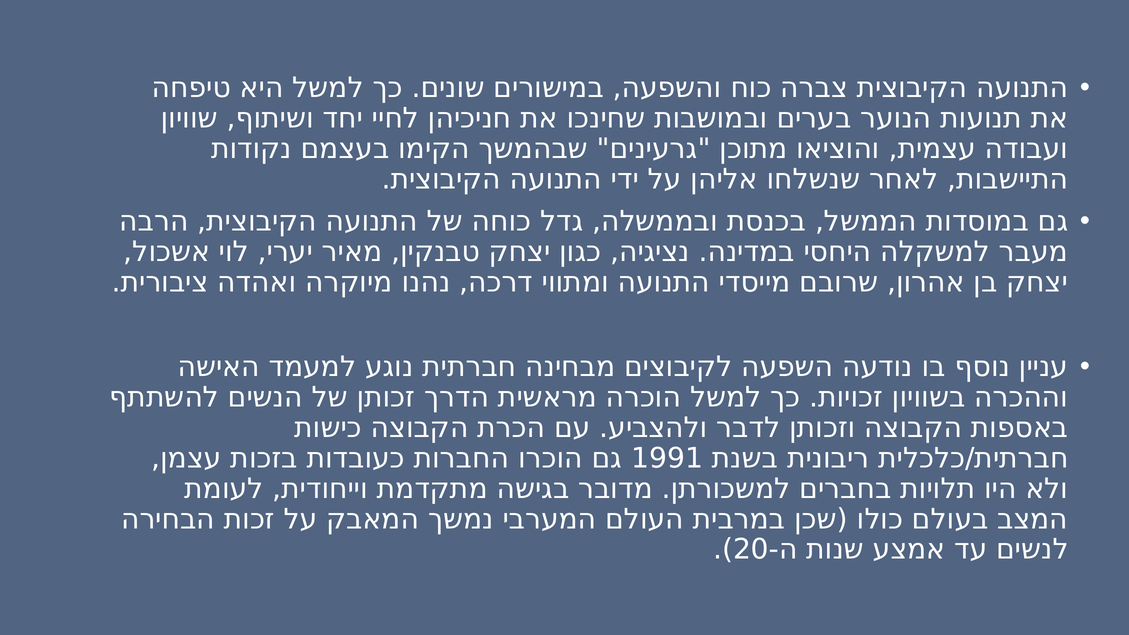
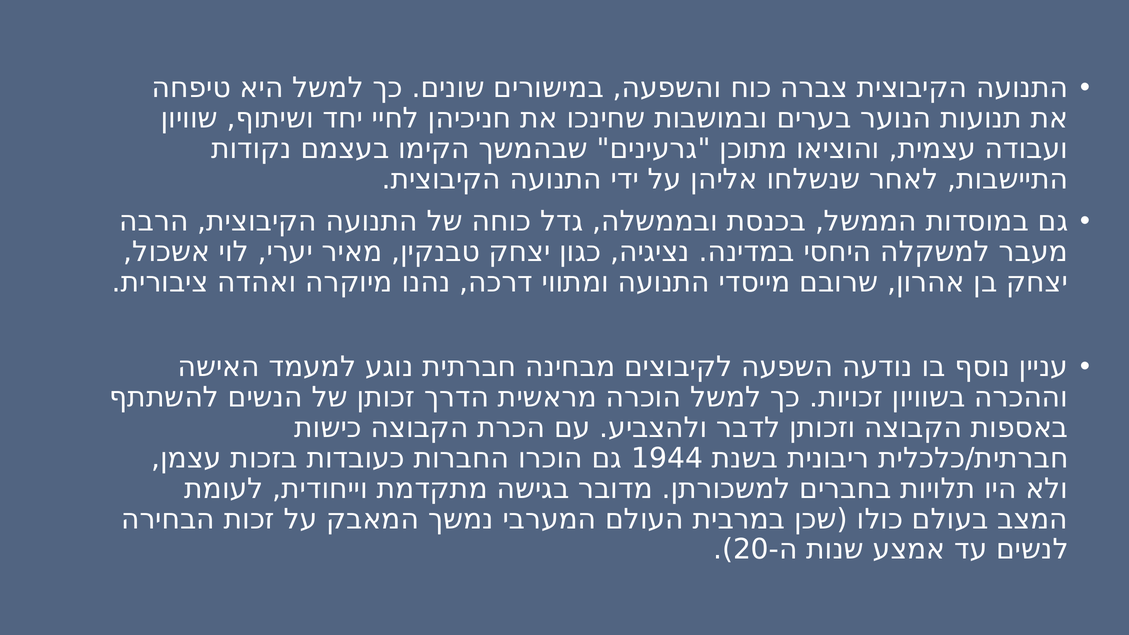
1991: 1991 -> 1944 (667, 458)
